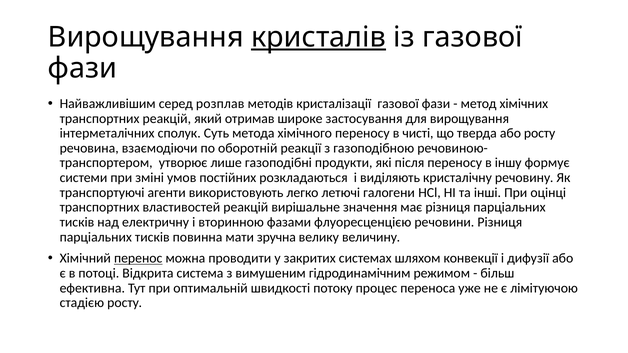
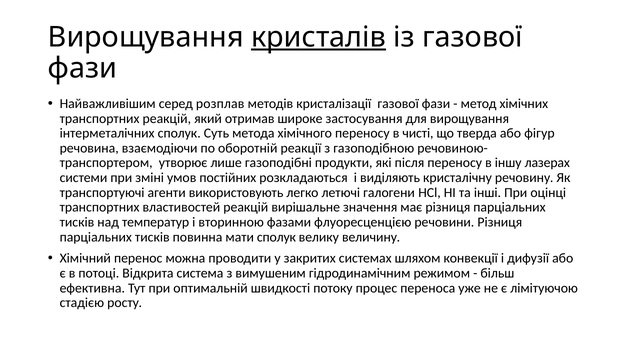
або росту: росту -> фігур (539, 133)
формує: формує -> лазерах (547, 163)
електричну: електричну -> температур (156, 222)
мати зручна: зручна -> сполук (276, 237)
перенос underline: present -> none (138, 259)
